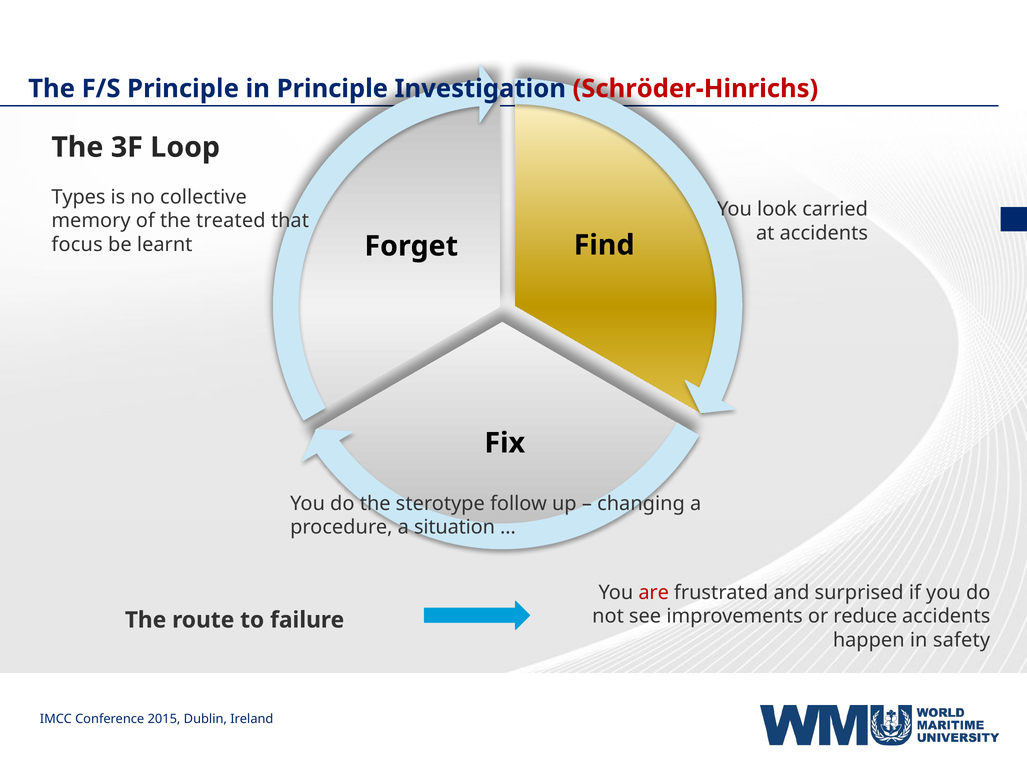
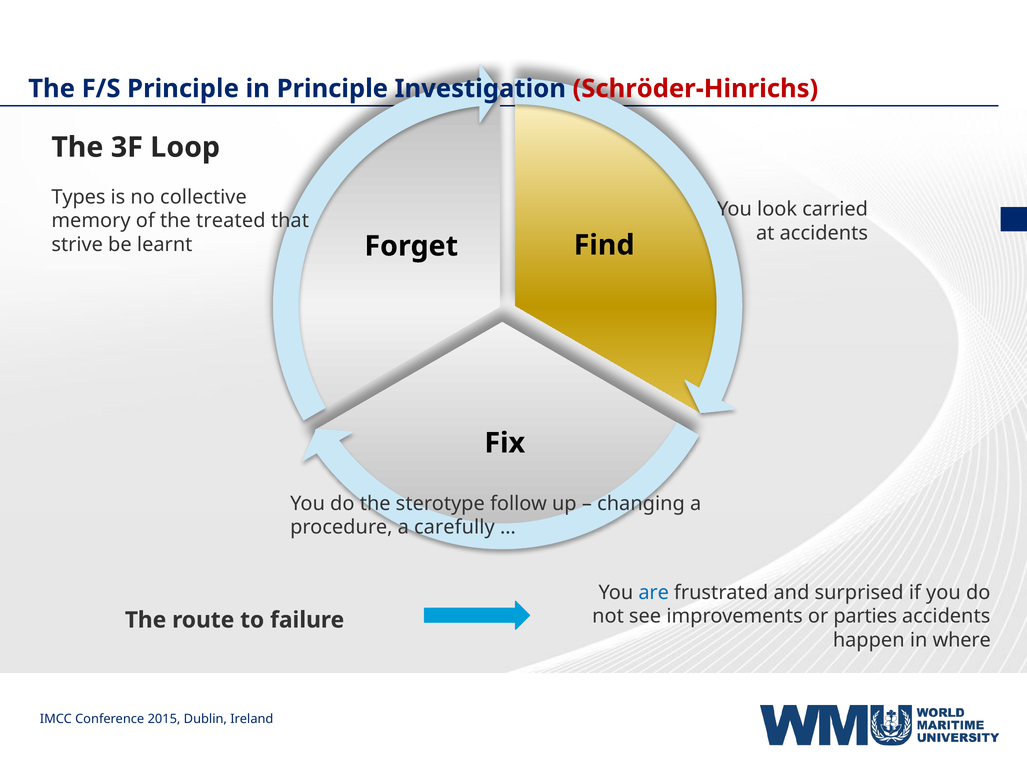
focus: focus -> strive (77, 245)
situation: situation -> carefully (454, 528)
are colour: red -> blue (654, 593)
reduce: reduce -> parties (865, 617)
safety: safety -> where (962, 641)
